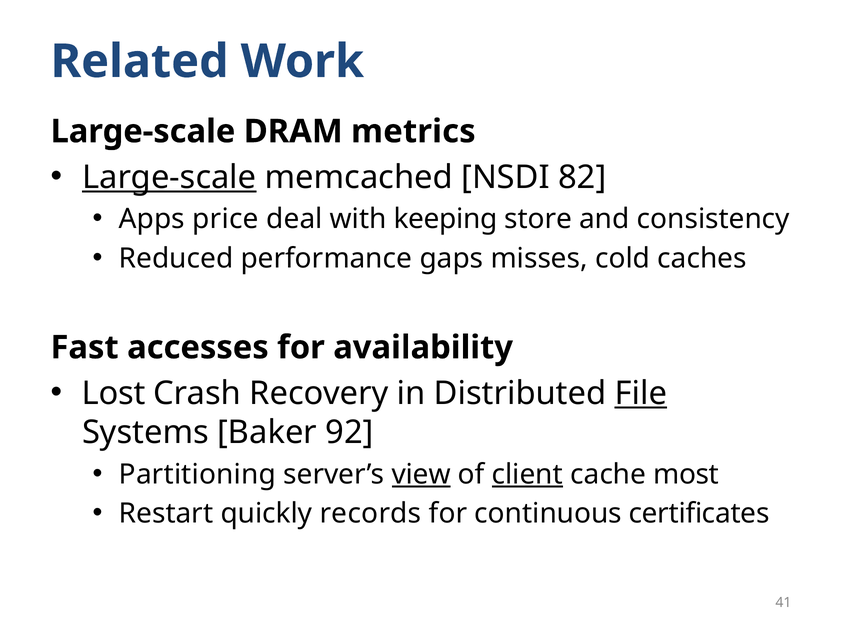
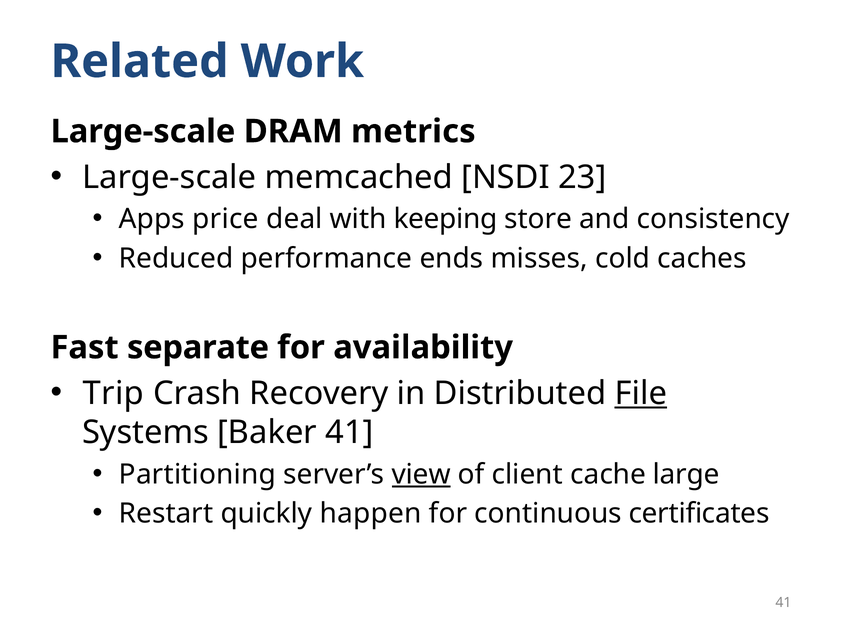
Large-scale underline: present -> none (169, 177)
82: 82 -> 23 (582, 177)
gaps: gaps -> ends (451, 258)
accesses: accesses -> separate (198, 347)
Lost: Lost -> Trip (113, 393)
Baker 92: 92 -> 41 (350, 432)
client underline: present -> none (527, 474)
most: most -> large (686, 474)
records: records -> happen (370, 513)
